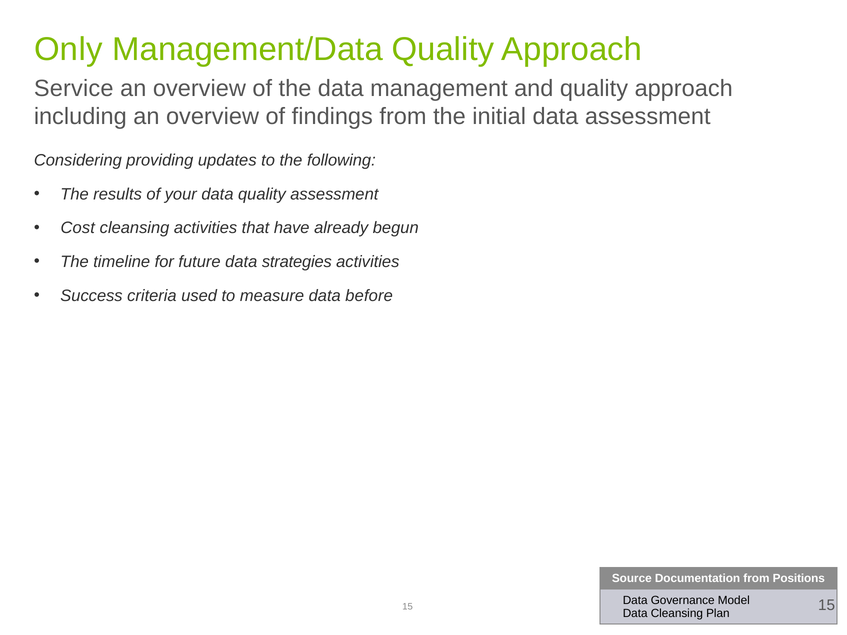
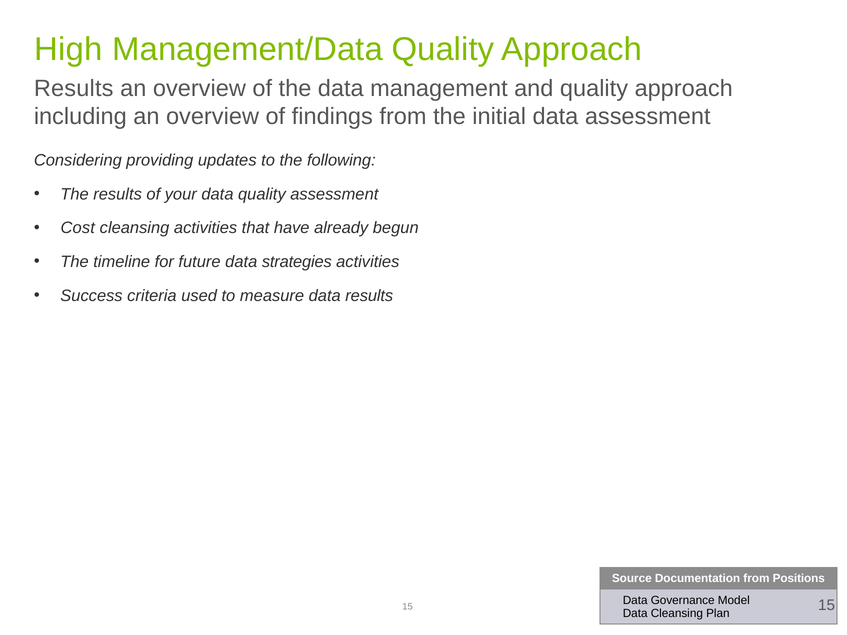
Only: Only -> High (68, 49)
Service: Service -> Results (74, 88)
data before: before -> results (369, 296)
